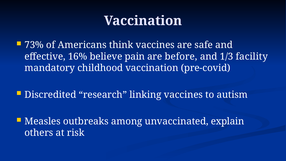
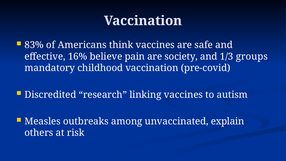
73%: 73% -> 83% (34, 45)
before: before -> society (181, 56)
facility: facility -> groups (252, 56)
